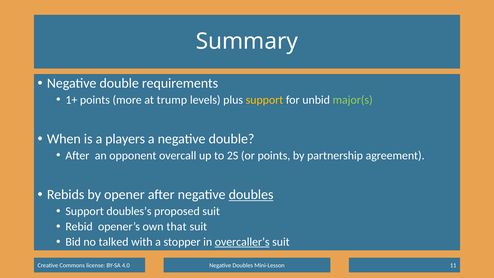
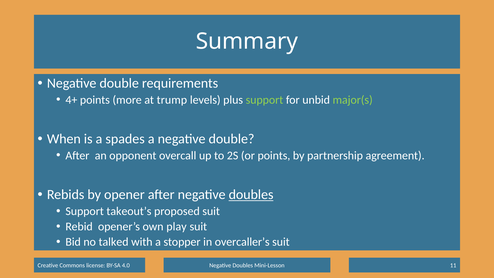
1+: 1+ -> 4+ (71, 100)
support colour: yellow -> light green (264, 100)
players: players -> spades (125, 139)
doubles’s: doubles’s -> takeout’s (129, 211)
that: that -> play (177, 226)
overcaller’s underline: present -> none (242, 242)
